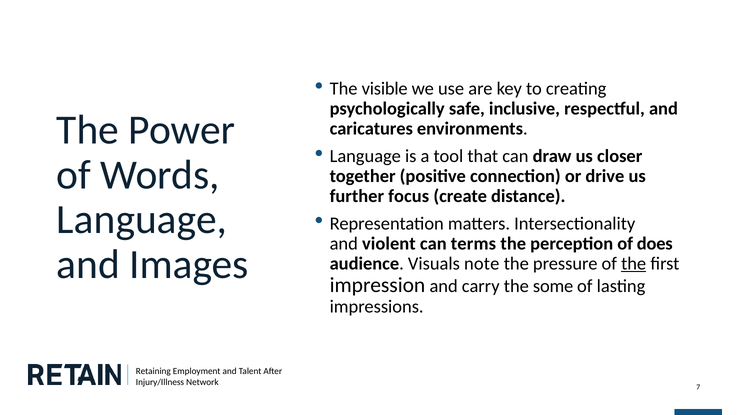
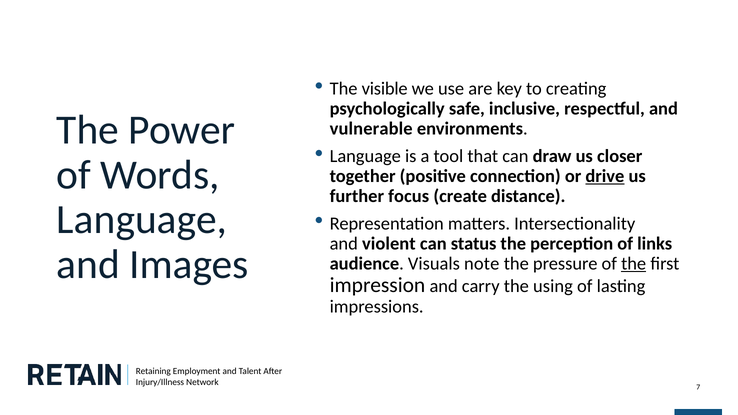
caricatures: caricatures -> vulnerable (371, 129)
drive underline: none -> present (605, 176)
terms: terms -> status (474, 244)
does: does -> links (655, 244)
some: some -> using (553, 286)
